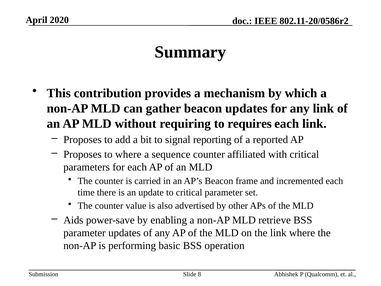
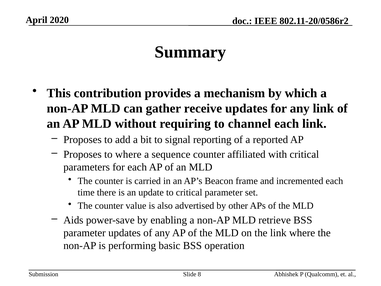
gather beacon: beacon -> receive (203, 108)
requires: requires -> channel (249, 123)
